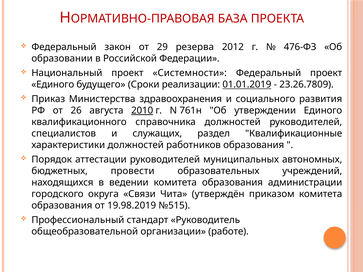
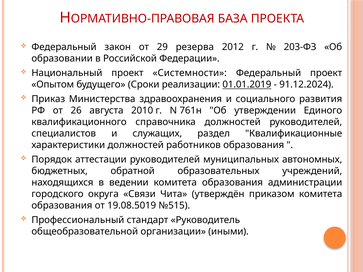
476-ФЗ: 476-ФЗ -> 203-ФЗ (300, 47)
Единого: Единого -> Опытом (53, 85)
23.26.7809: 23.26.7809 -> 91.12.2024 (306, 85)
2010 underline: present -> none (142, 111)
провести: провести -> обратной (133, 171)
19.98.2019: 19.98.2019 -> 19.08.5019 (132, 206)
работе: работе -> иными (228, 232)
